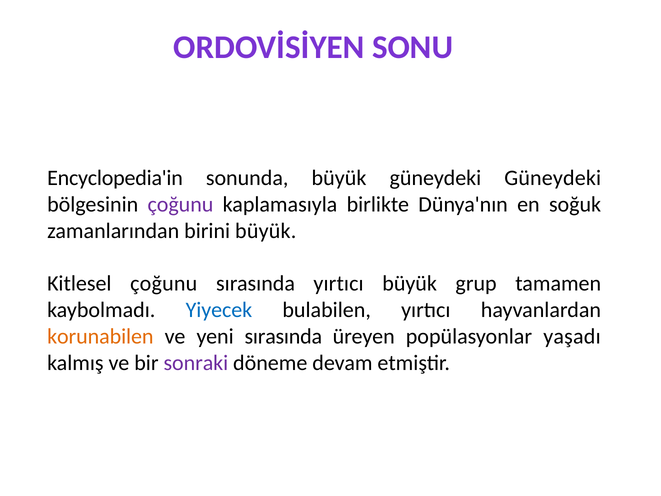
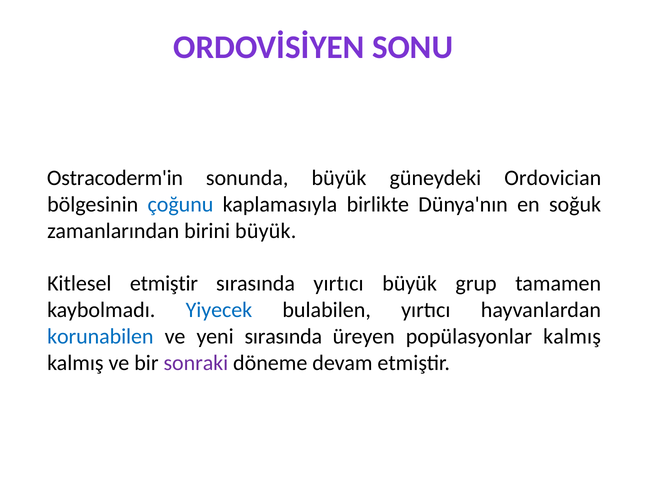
Encyclopedia'in: Encyclopedia'in -> Ostracoderm'in (115, 178)
güneydeki Güneydeki: Güneydeki -> Ordovician (553, 178)
çoğunu colour: purple -> blue (180, 204)
Kitlesel çoğunu: çoğunu -> etmiştir (164, 283)
korunabilen colour: orange -> blue (100, 336)
popülasyonlar yaşadı: yaşadı -> kalmış (572, 336)
